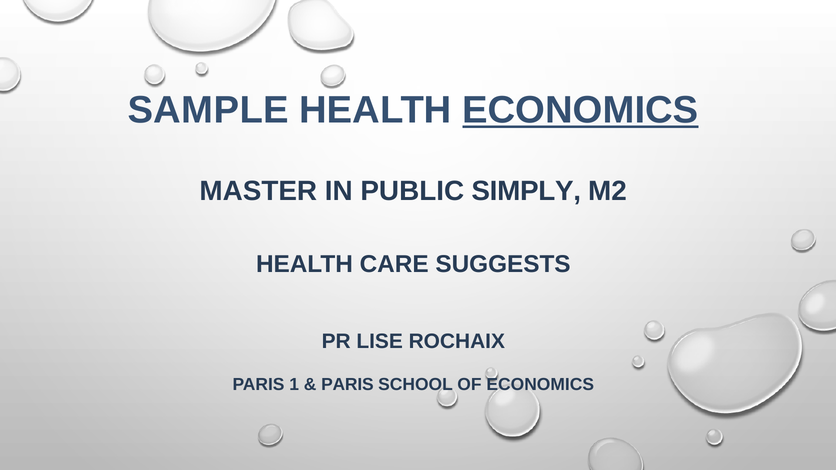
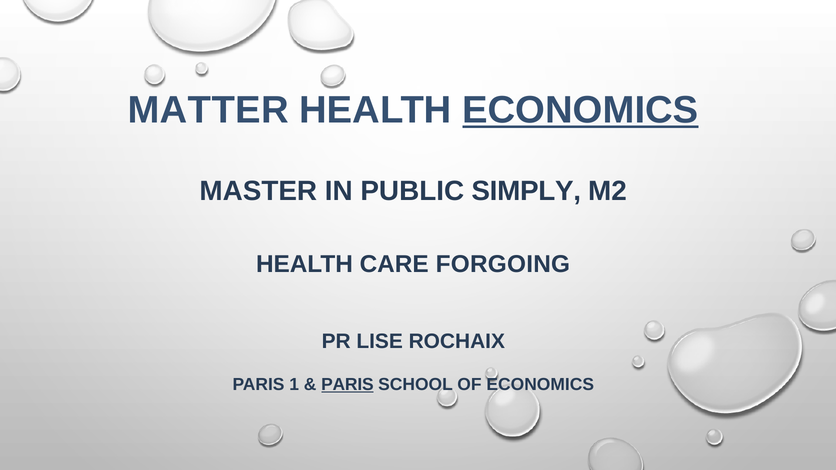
SAMPLE: SAMPLE -> MATTER (208, 110)
SUGGESTS: SUGGESTS -> FORGOING (503, 265)
PARIS underline: none -> present (347, 385)
